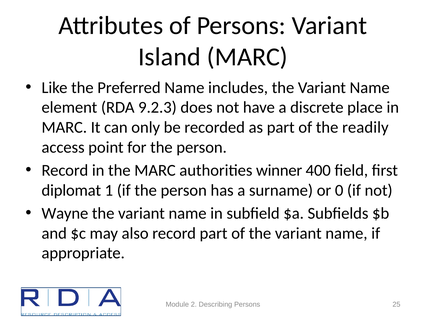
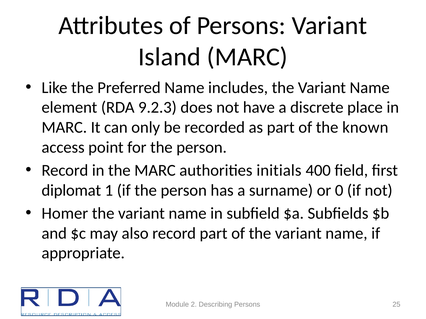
readily: readily -> known (365, 128)
winner: winner -> initials (279, 171)
Wayne: Wayne -> Homer (65, 214)
